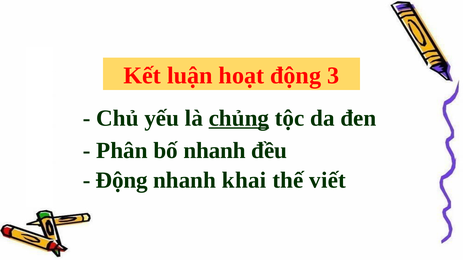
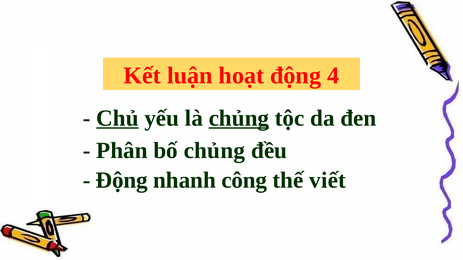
3: 3 -> 4 (333, 76)
Chủ underline: none -> present (117, 118)
bố nhanh: nhanh -> chủng (214, 151)
khai: khai -> công (244, 180)
